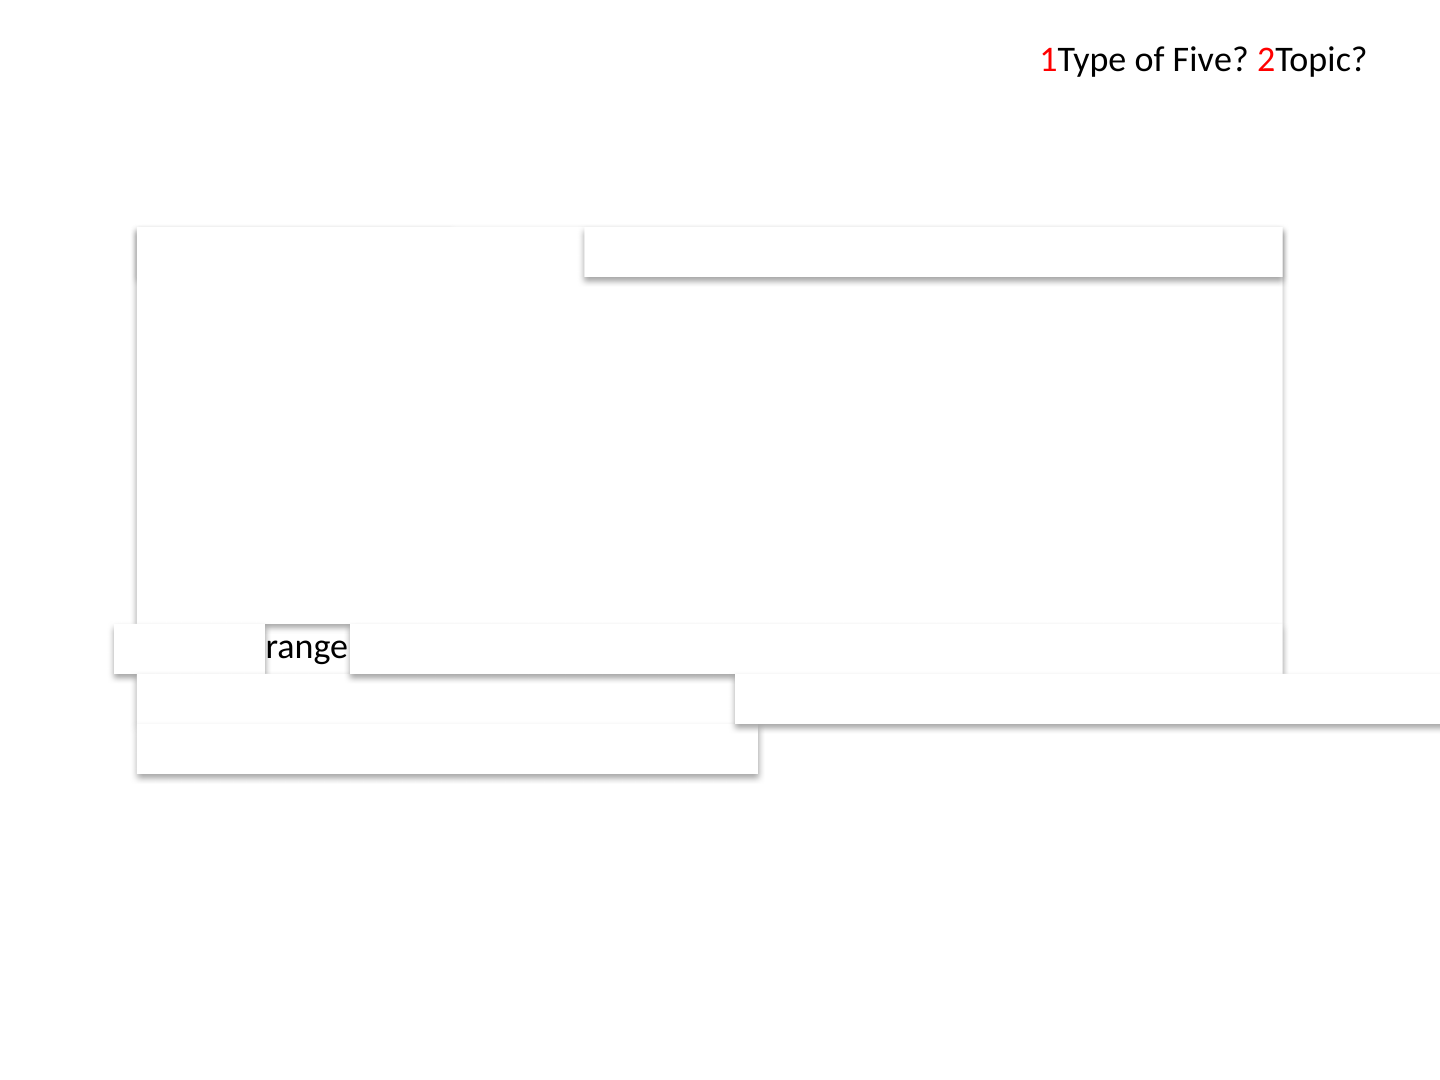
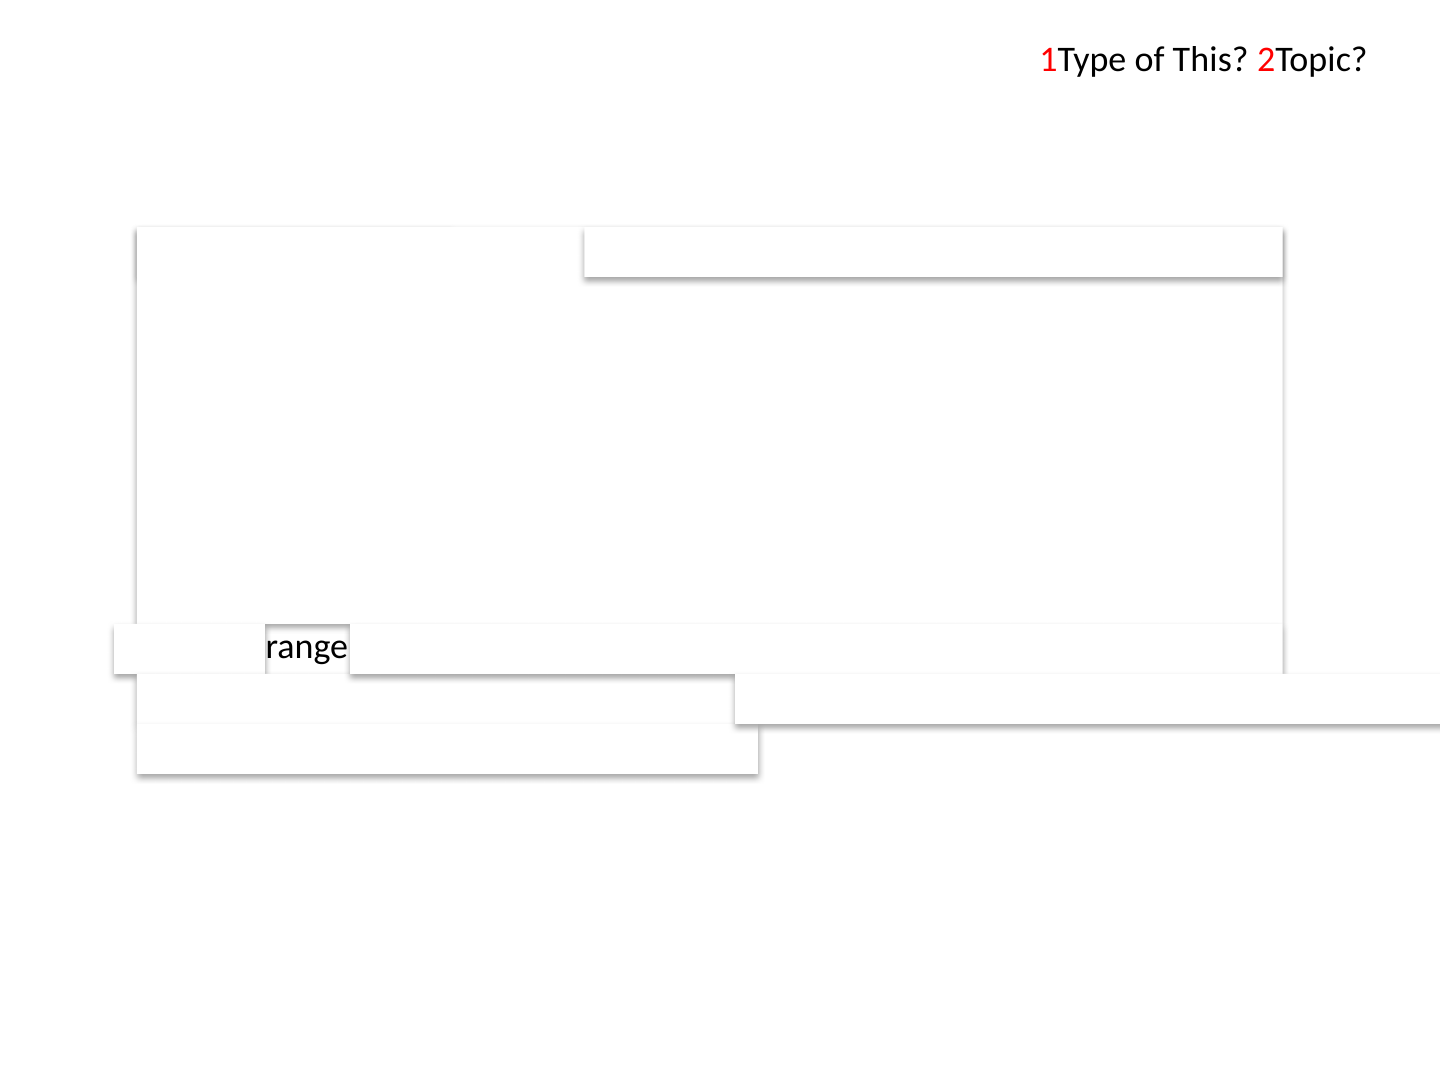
1Type of Five: Five -> This (1211, 60)
